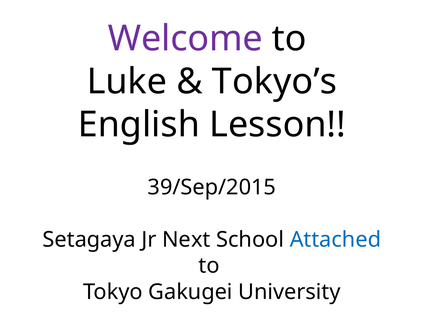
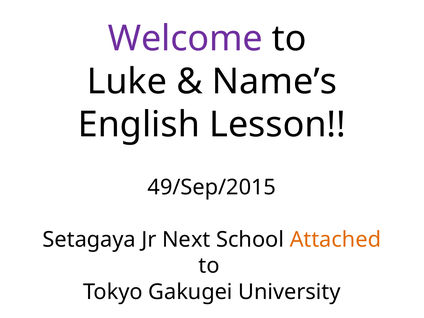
Tokyo’s: Tokyo’s -> Name’s (274, 82)
39/Sep/2015: 39/Sep/2015 -> 49/Sep/2015 (212, 187)
Attached colour: blue -> orange (335, 240)
